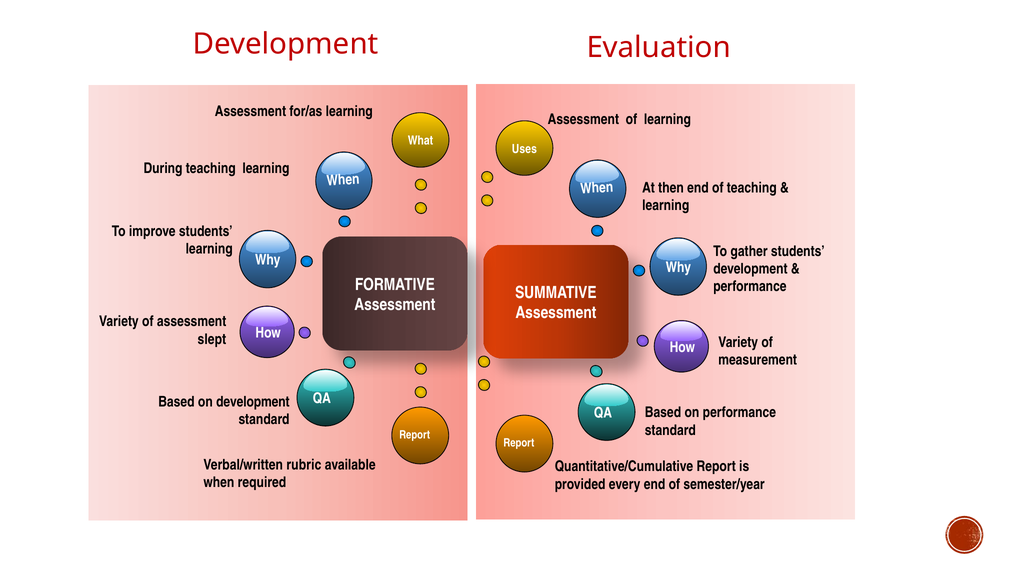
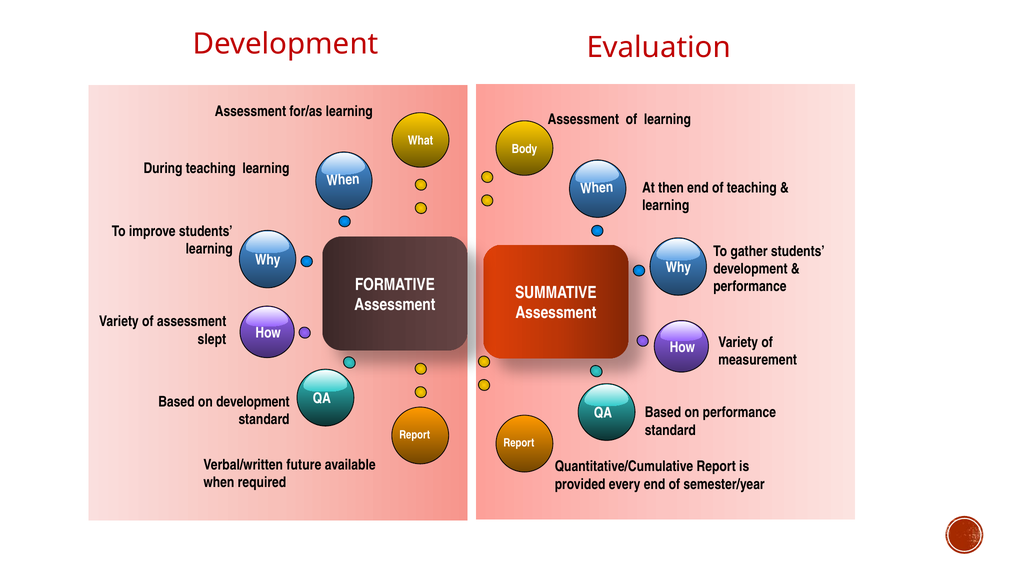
Uses: Uses -> Body (524, 149)
rubric: rubric -> future (304, 465)
